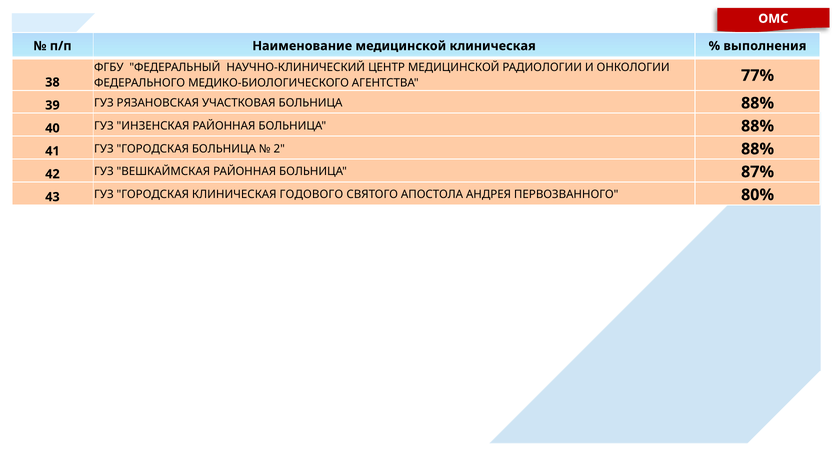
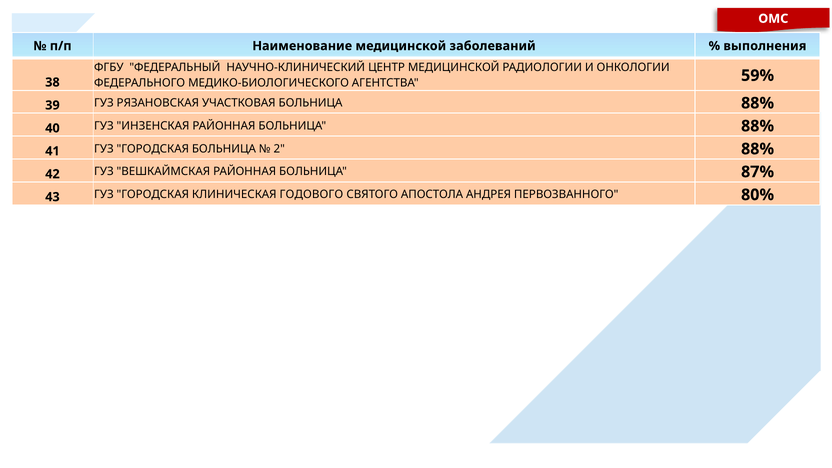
медицинской клиническая: клиническая -> заболеваний (493, 46)
77%: 77% -> 59% (758, 76)
